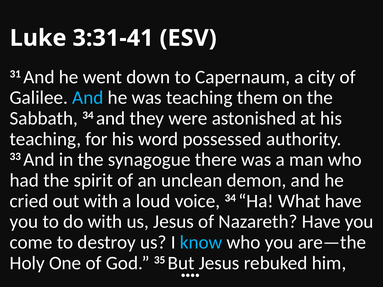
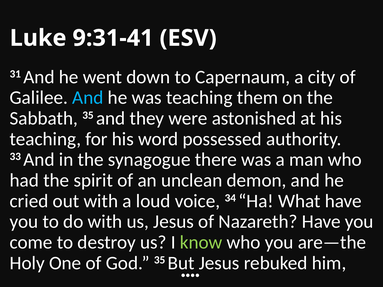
3:31-41: 3:31-41 -> 9:31-41 (113, 38)
Sabbath 34: 34 -> 35 (88, 115)
know colour: light blue -> light green (201, 243)
